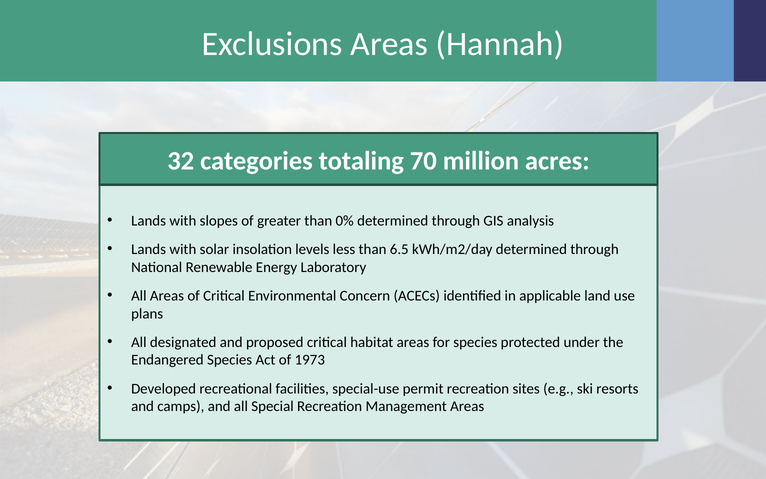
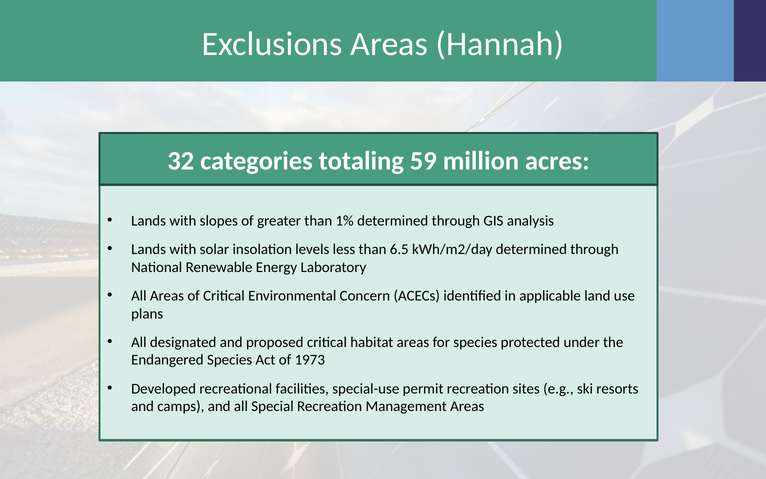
70: 70 -> 59 (423, 161)
0%: 0% -> 1% (345, 221)
